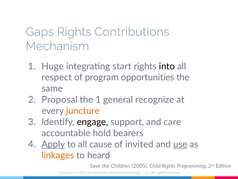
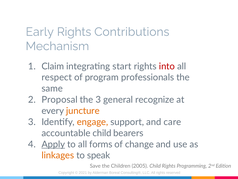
Gaps: Gaps -> Early (40, 32)
Huge: Huge -> Claim (53, 66)
into colour: black -> red (167, 66)
opportunities: opportunities -> professionals (148, 77)
the 1: 1 -> 3 (98, 99)
engage colour: black -> orange (93, 122)
accountable hold: hold -> child (102, 133)
cause: cause -> forms (101, 144)
invited: invited -> change (139, 144)
use underline: present -> none (180, 144)
heard: heard -> speak (99, 155)
